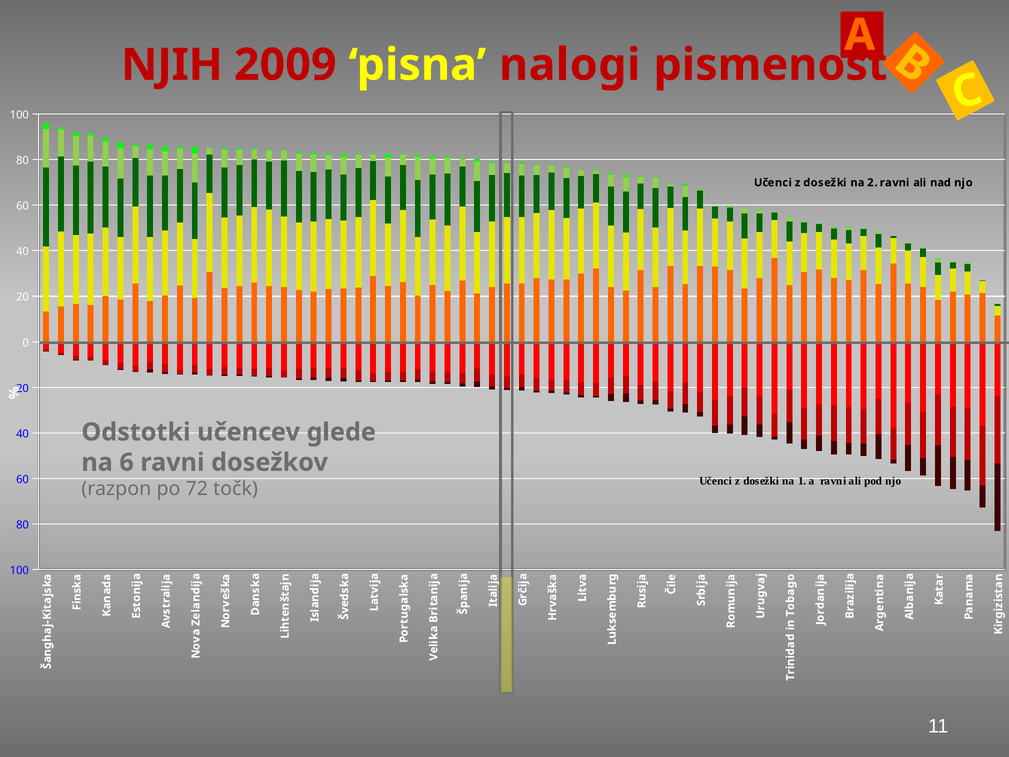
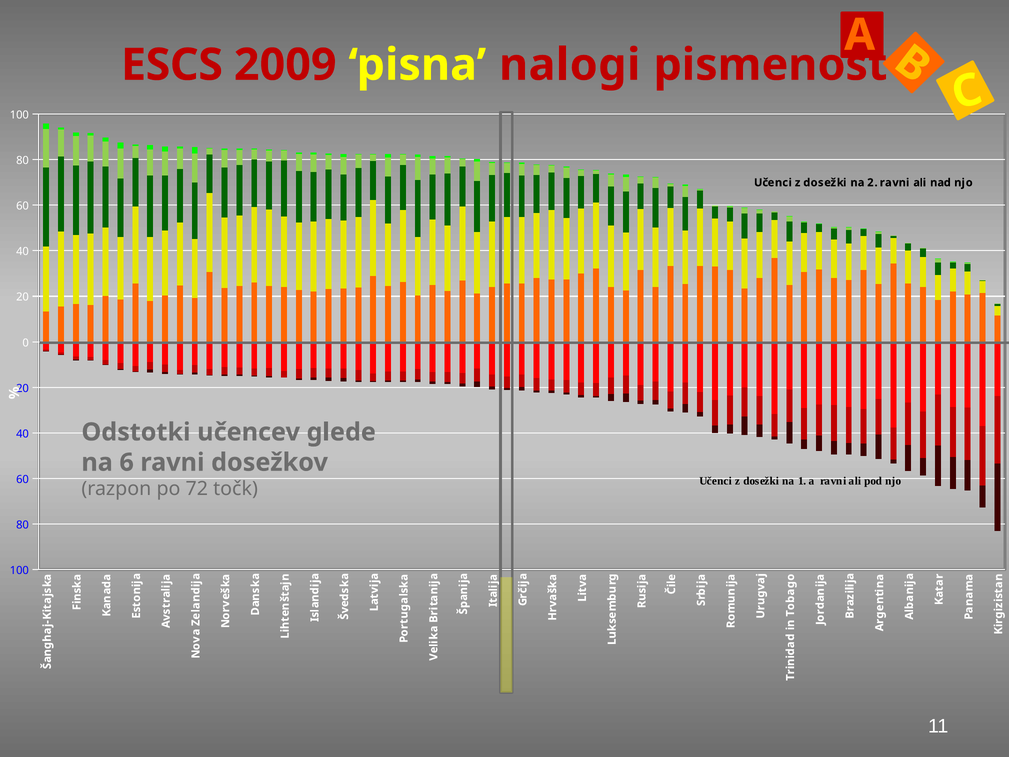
NJIH: NJIH -> ESCS (172, 65)
